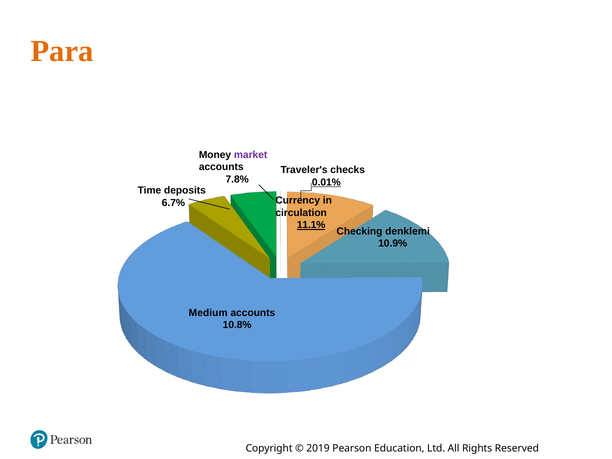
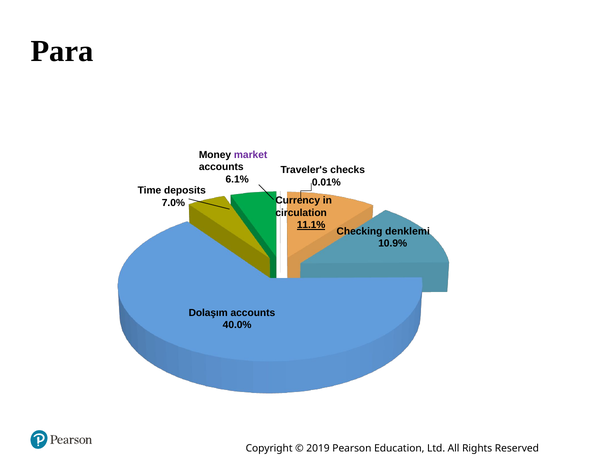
Para colour: orange -> black (62, 51)
7.8%: 7.8% -> 6.1% (237, 179)
0.01% underline: present -> none (326, 182)
6.7%: 6.7% -> 7.0% (173, 203)
Medium: Medium -> Dolaşım (208, 313)
10.8%: 10.8% -> 40.0% (237, 325)
